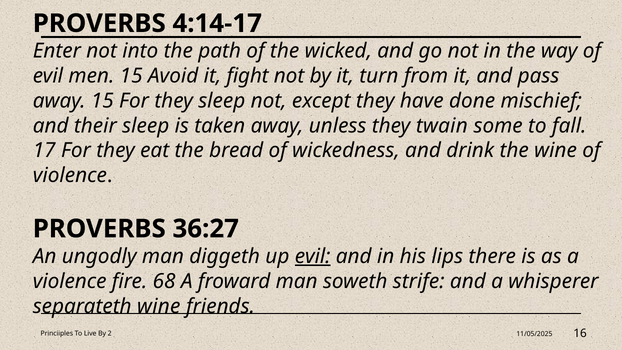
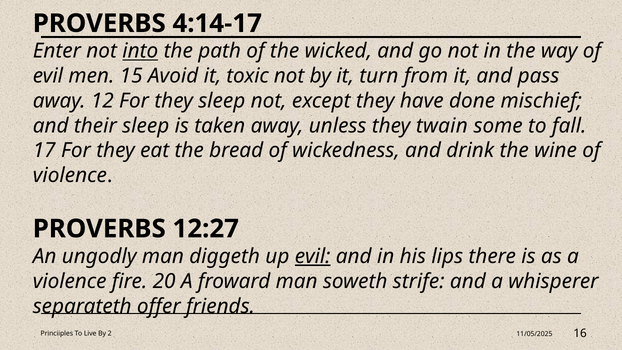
into underline: none -> present (140, 51)
fight: fight -> toxic (248, 76)
away 15: 15 -> 12 (102, 101)
36:27: 36:27 -> 12:27 (206, 229)
68: 68 -> 20 (164, 281)
separateth wine: wine -> offer (159, 306)
